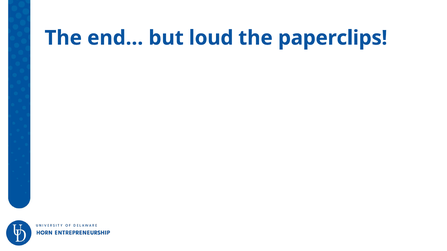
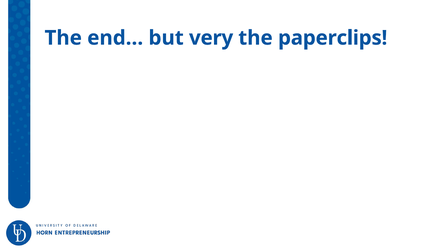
loud: loud -> very (211, 38)
